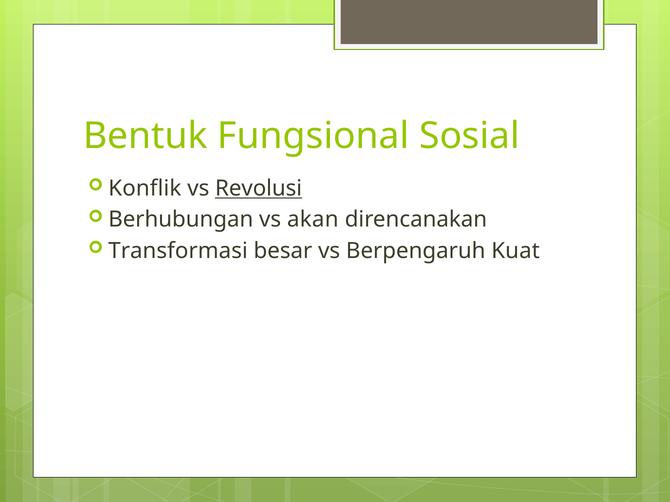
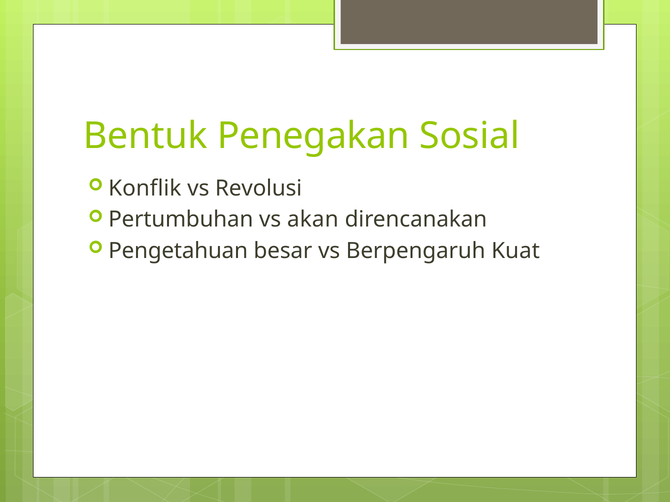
Fungsional: Fungsional -> Penegakan (313, 136)
Revolusi underline: present -> none (259, 189)
Berhubungan: Berhubungan -> Pertumbuhan (181, 220)
Transformasi: Transformasi -> Pengetahuan (178, 251)
